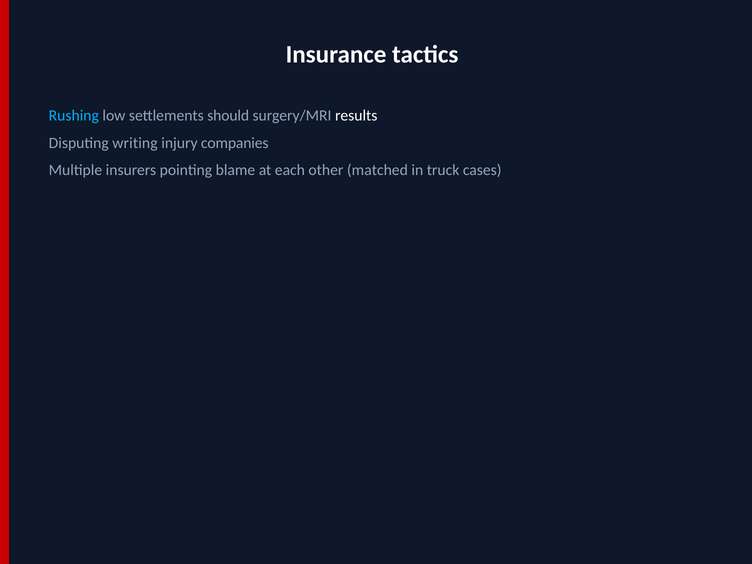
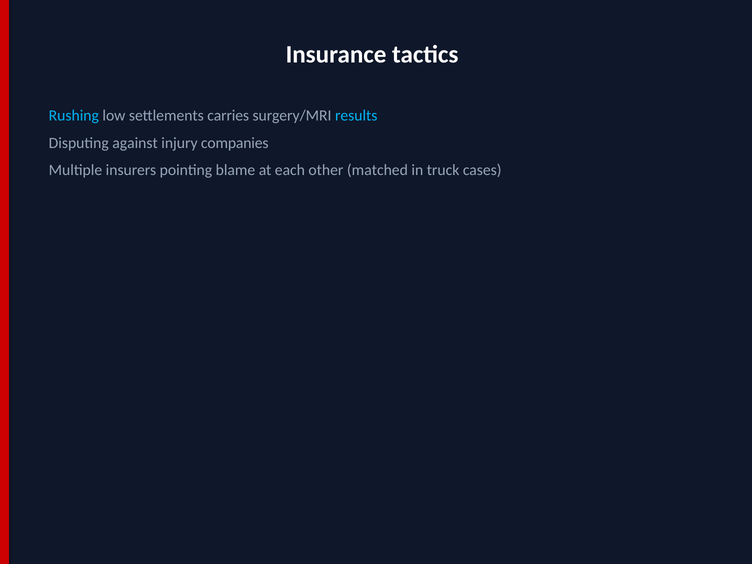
should: should -> carries (228, 116)
results colour: white -> light blue (356, 116)
writing: writing -> against (135, 143)
